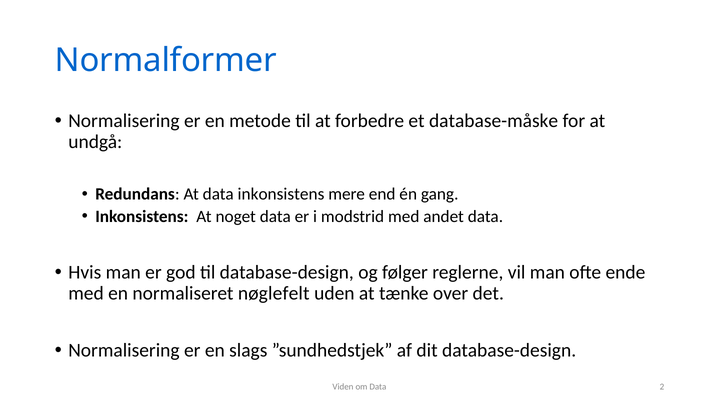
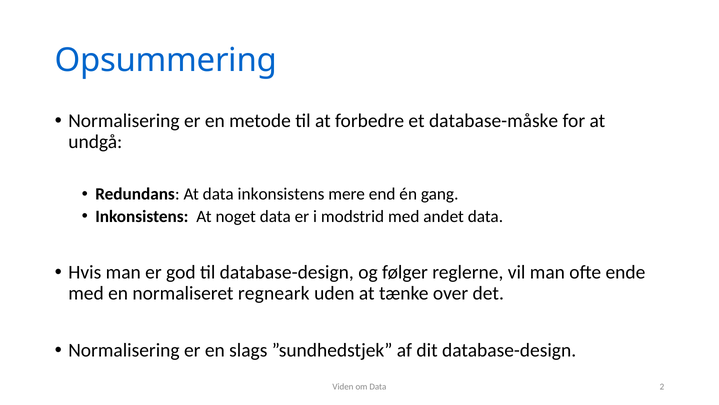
Normalformer: Normalformer -> Opsummering (166, 60)
nøglefelt: nøglefelt -> regneark (274, 293)
